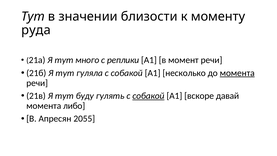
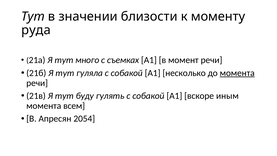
реплики: реплики -> съемках (123, 60)
собакой underline: present -> none (148, 96)
давай: давай -> иным (227, 96)
либо: либо -> всем (74, 106)
2055: 2055 -> 2054 (84, 119)
